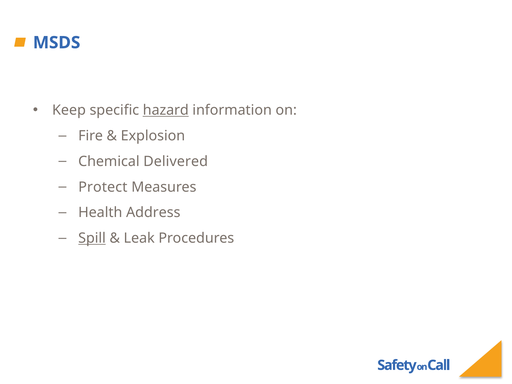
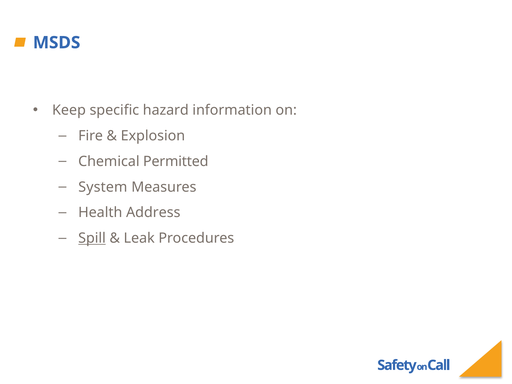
hazard underline: present -> none (166, 110)
Delivered: Delivered -> Permitted (176, 161)
Protect: Protect -> System (103, 187)
